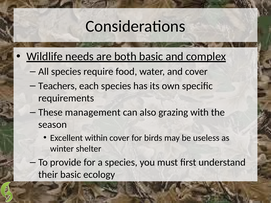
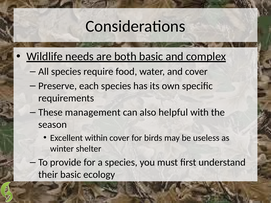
Teachers: Teachers -> Preserve (58, 86)
grazing: grazing -> helpful (173, 113)
